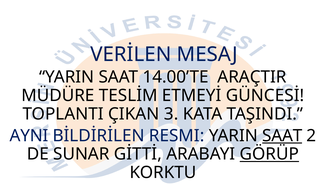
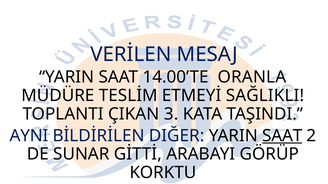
ARAÇTIR: ARAÇTIR -> ORANLA (252, 77)
GÜNCESİ: GÜNCESİ -> SAĞLIKLI (265, 96)
RESMI: RESMI -> DIĞER (177, 136)
GÖRÜP underline: present -> none (269, 155)
